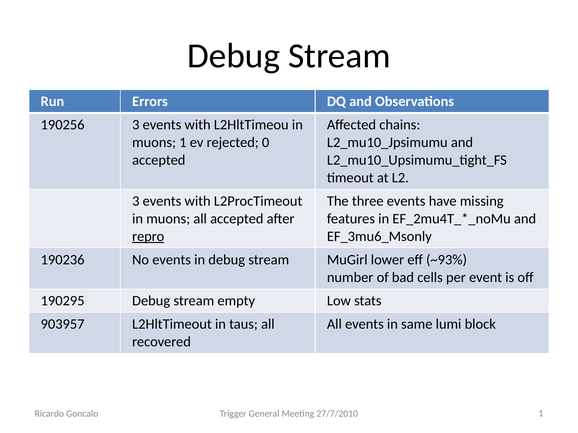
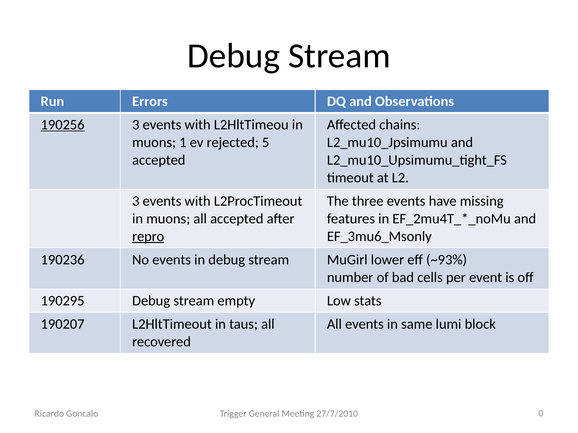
190256 underline: none -> present (63, 125)
0: 0 -> 5 (266, 143)
903957: 903957 -> 190207 (63, 325)
27/7/2010 1: 1 -> 0 (541, 414)
